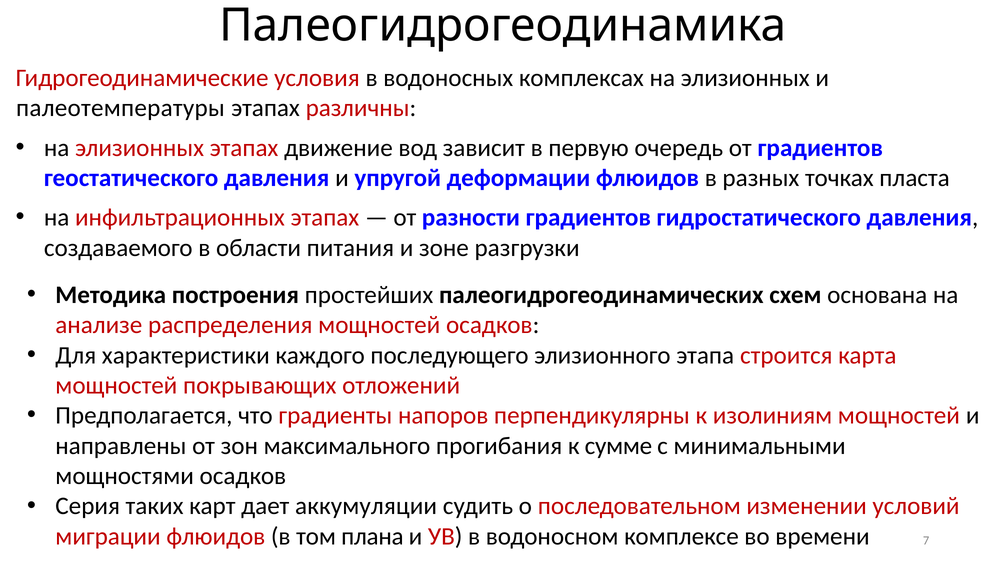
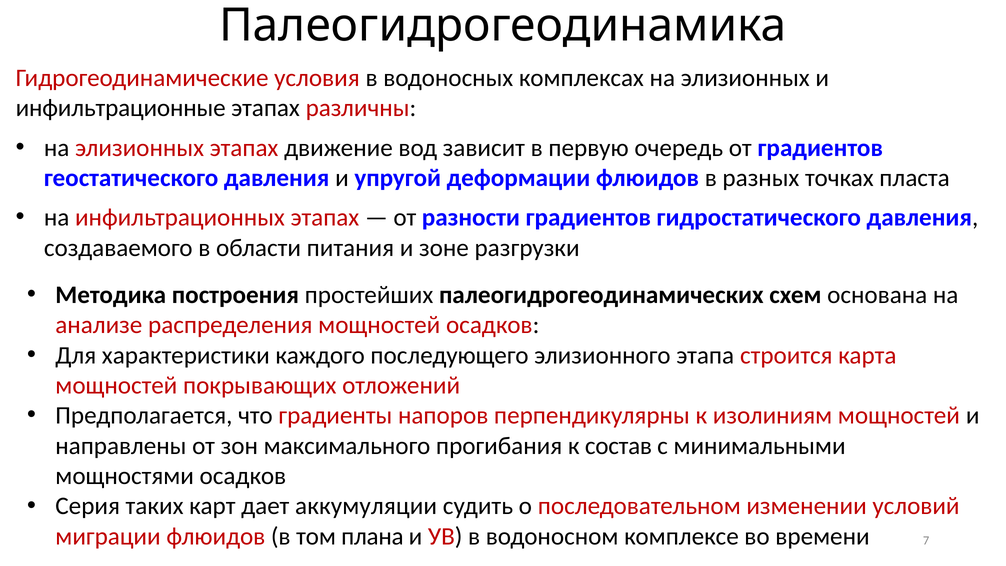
палеотемпературы: палеотемпературы -> инфильтрационные (121, 108)
сумме: сумме -> состав (618, 446)
